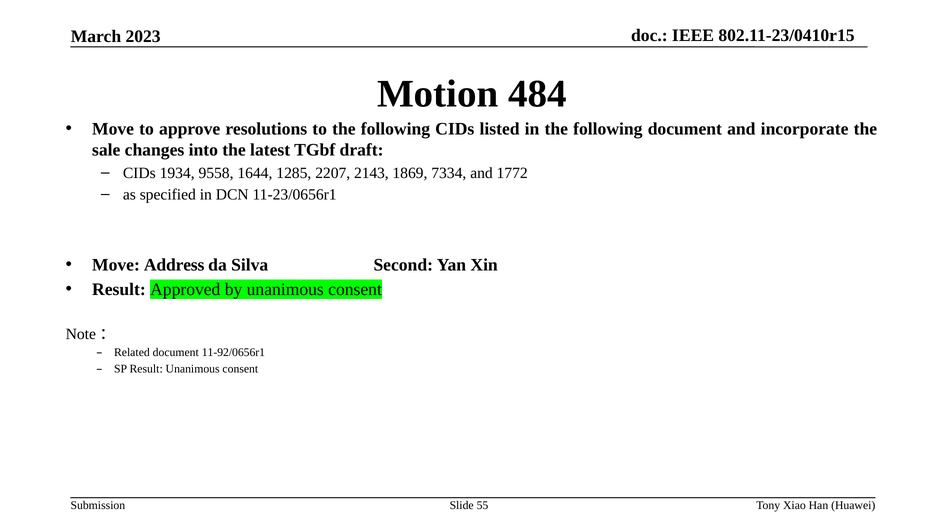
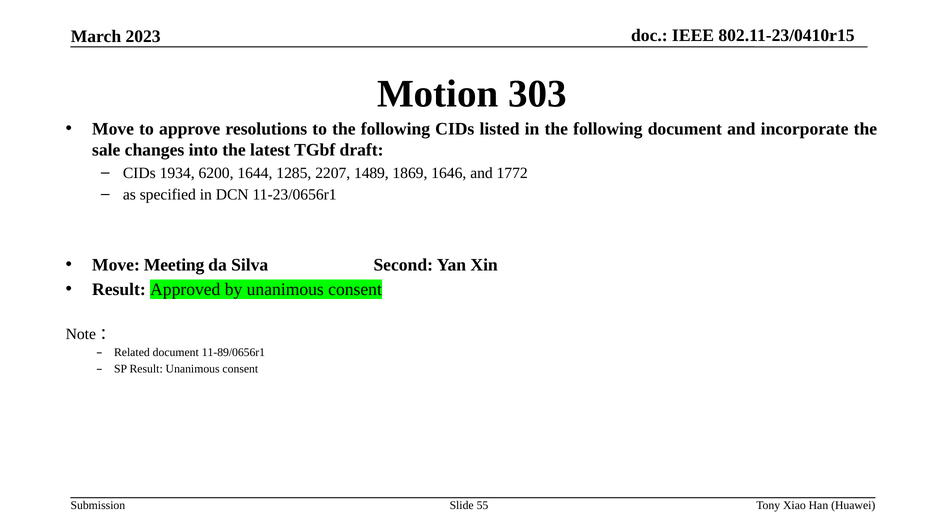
484: 484 -> 303 (537, 94)
9558: 9558 -> 6200 (216, 173)
2143: 2143 -> 1489 (371, 173)
7334: 7334 -> 1646 (449, 173)
Address: Address -> Meeting (174, 265)
11-92/0656r1: 11-92/0656r1 -> 11-89/0656r1 (233, 353)
